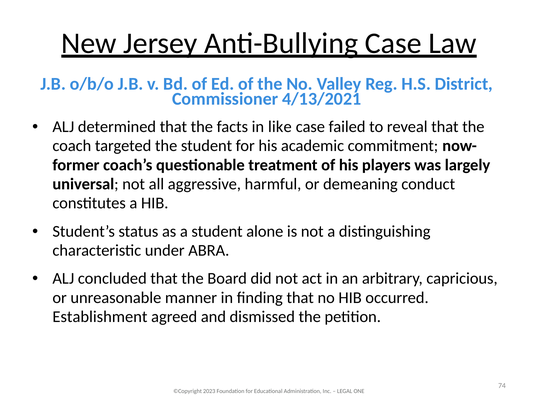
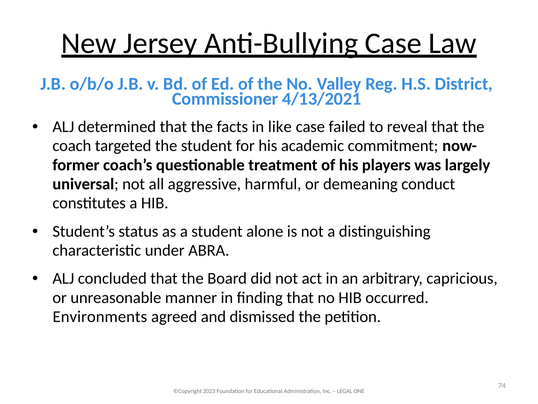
Establishment: Establishment -> Environments (100, 316)
